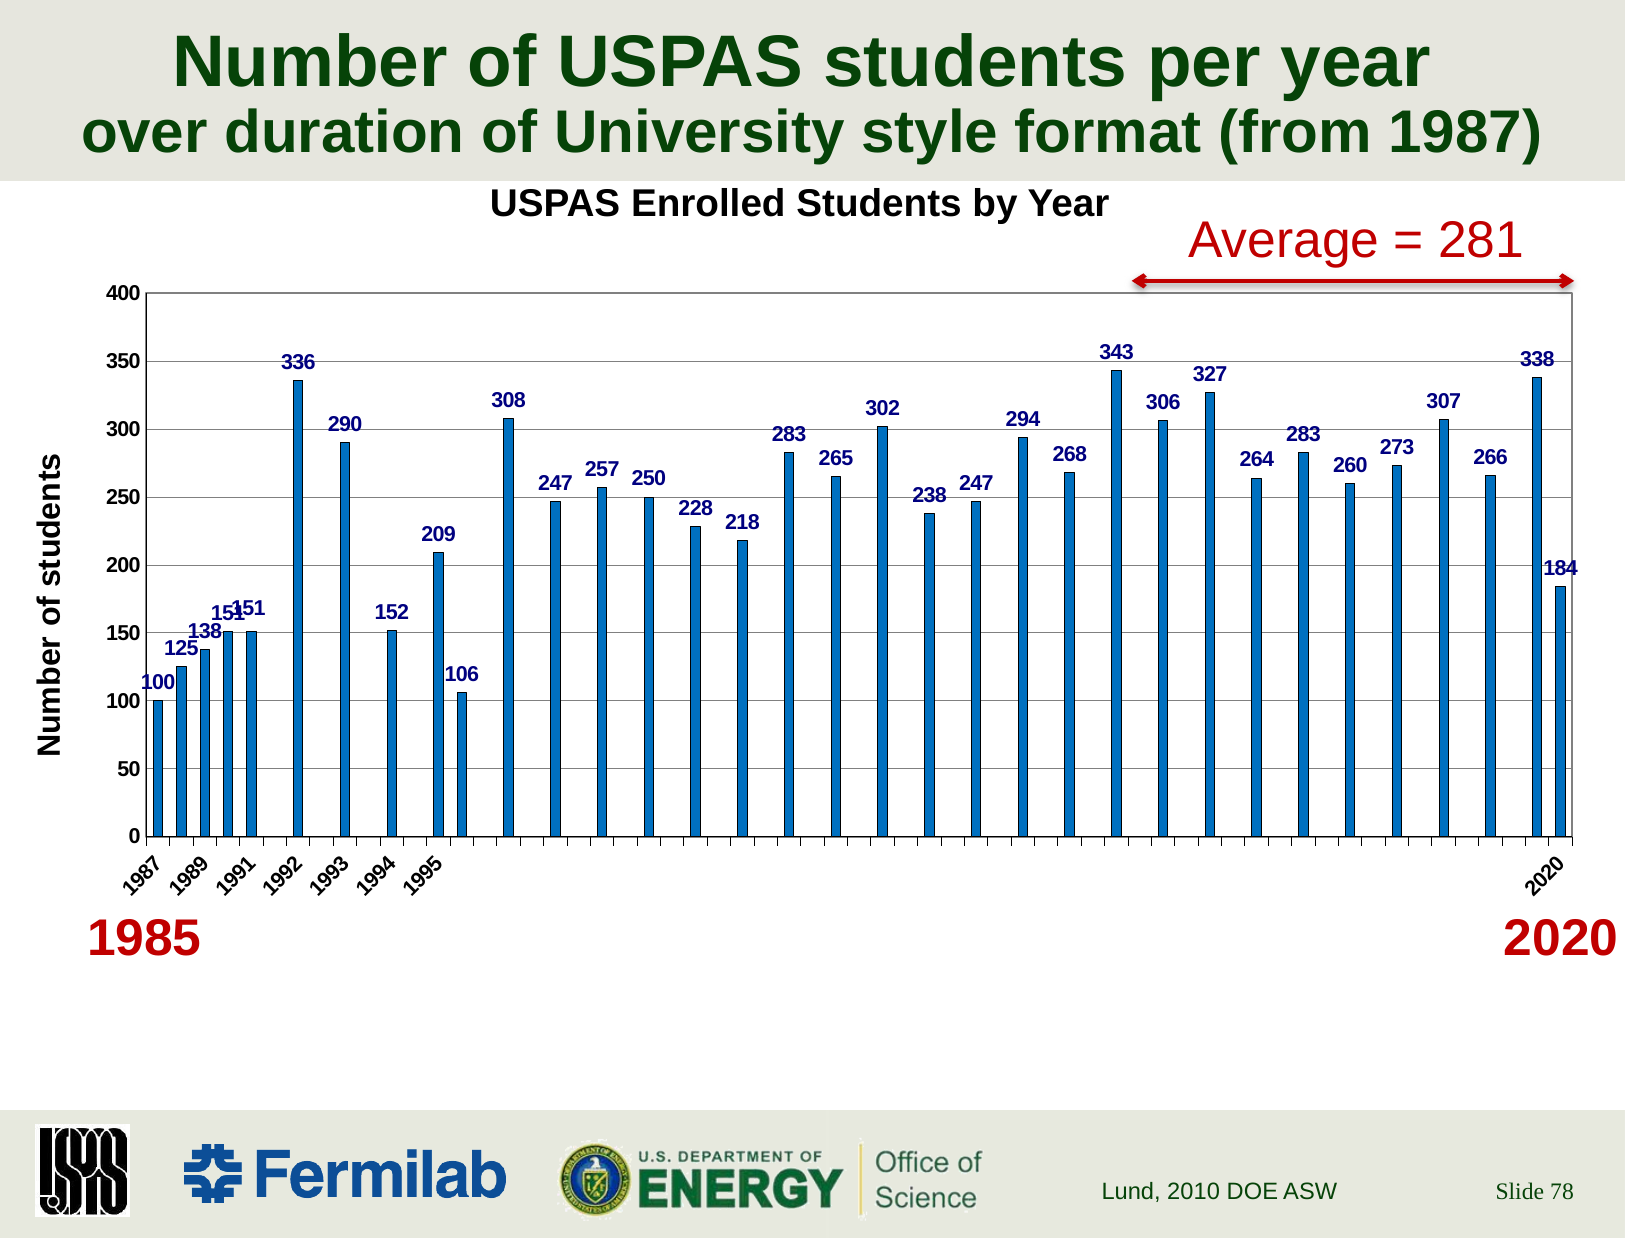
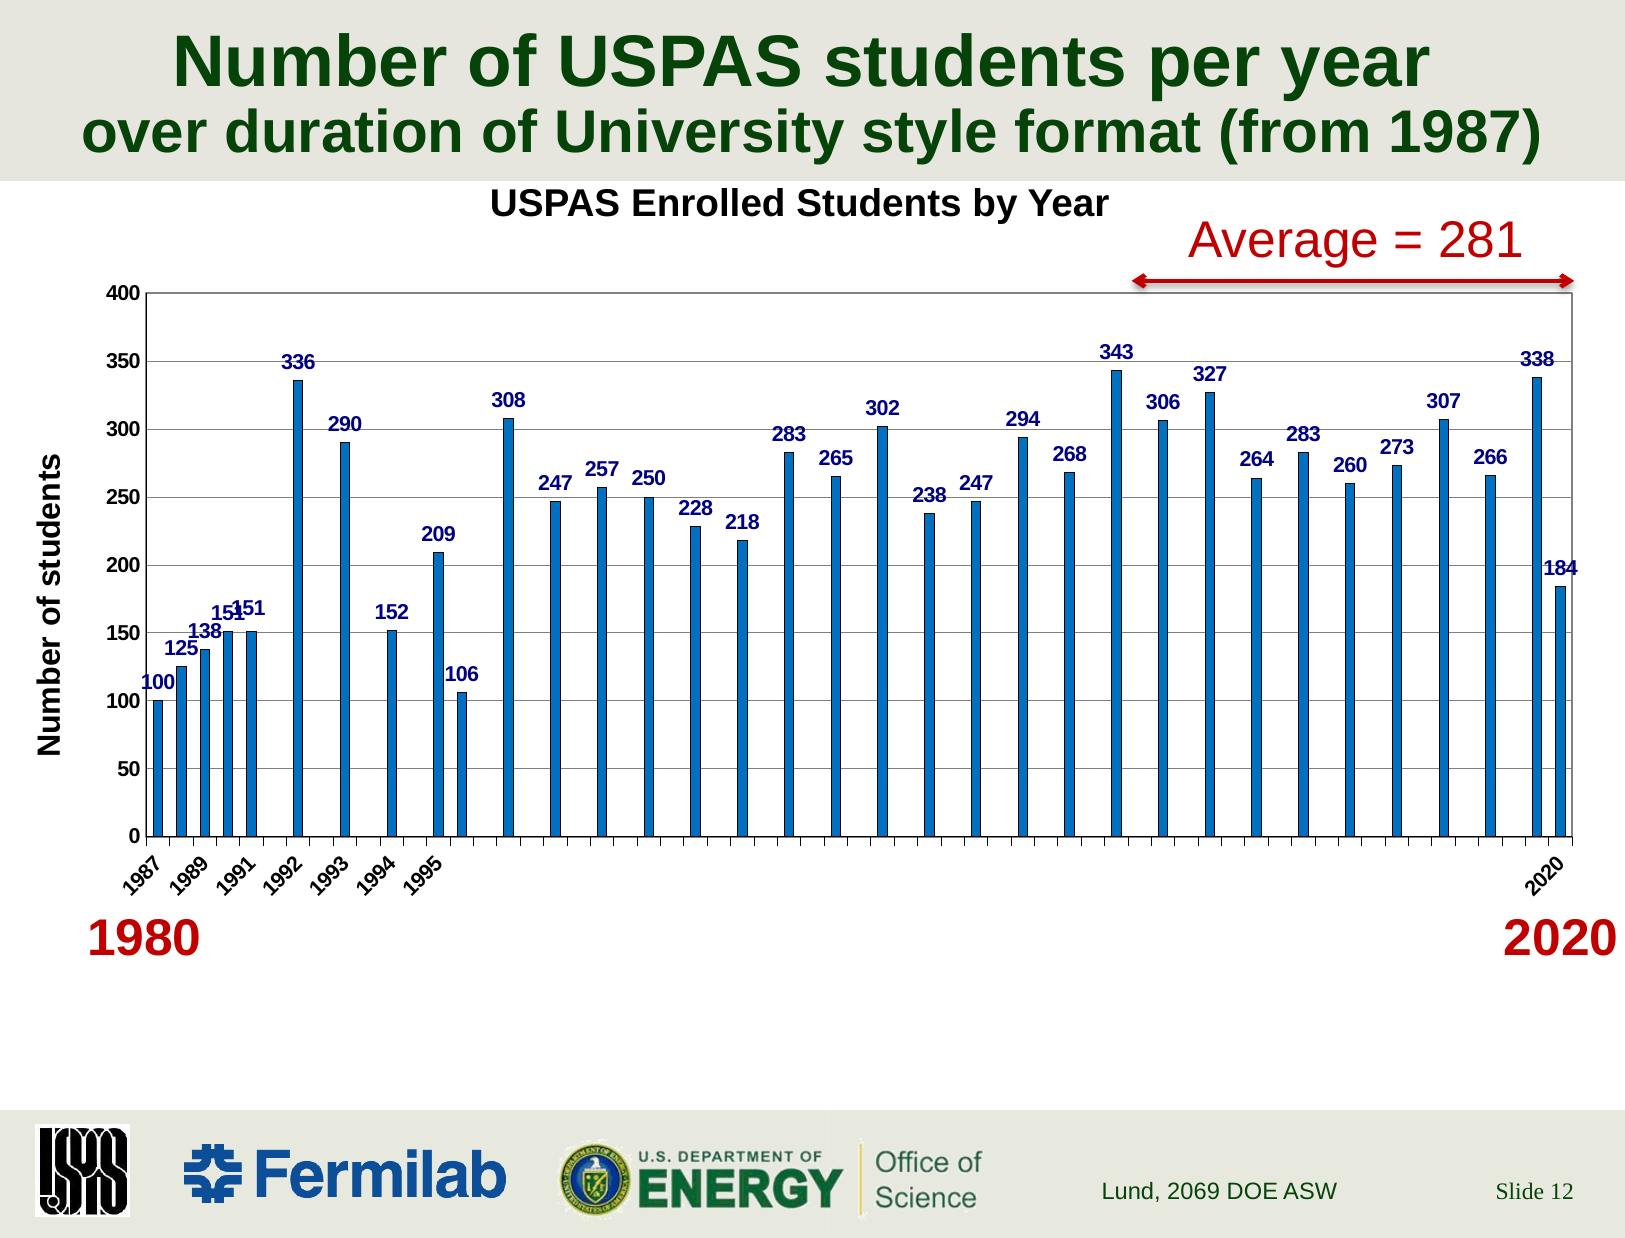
1985: 1985 -> 1980 (144, 939)
2010: 2010 -> 2069 (1194, 1192)
78: 78 -> 12 (1562, 1192)
